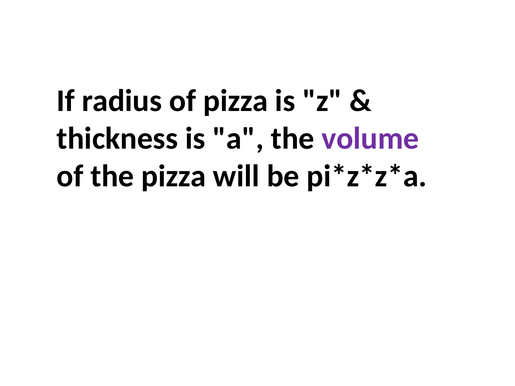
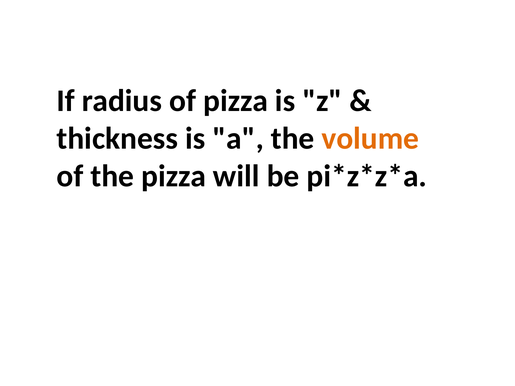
volume colour: purple -> orange (370, 139)
